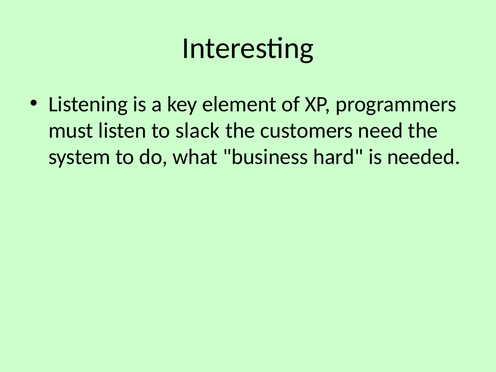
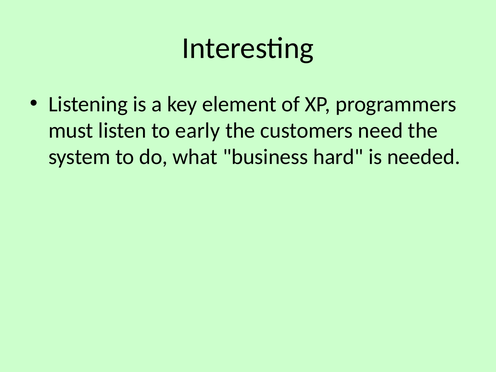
slack: slack -> early (198, 131)
